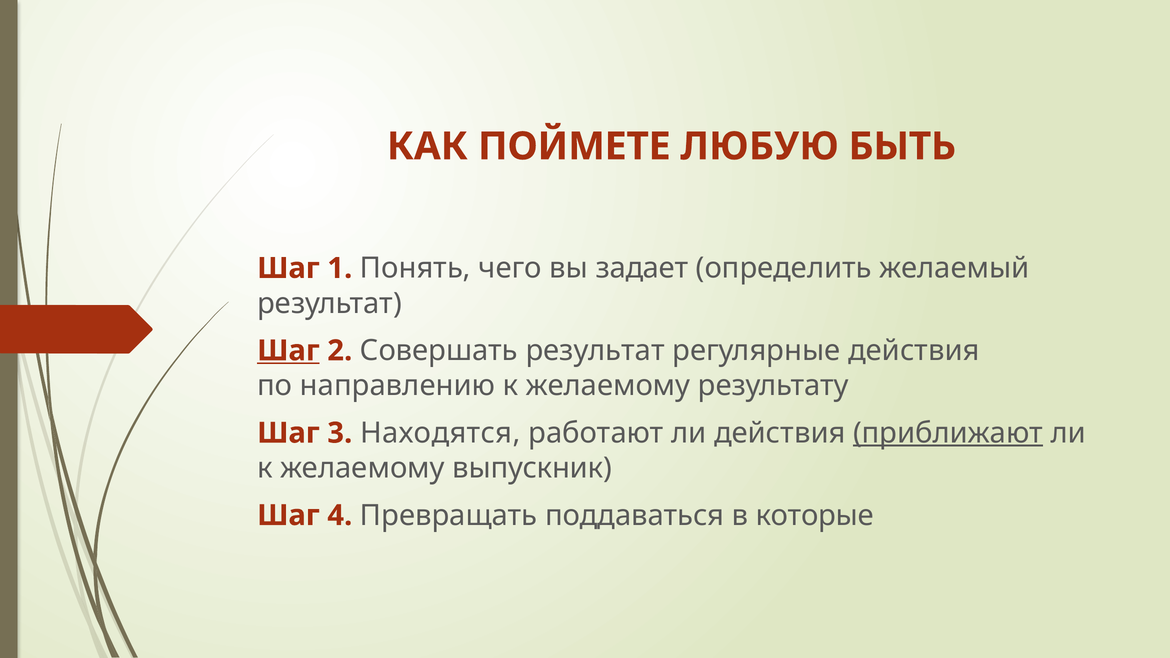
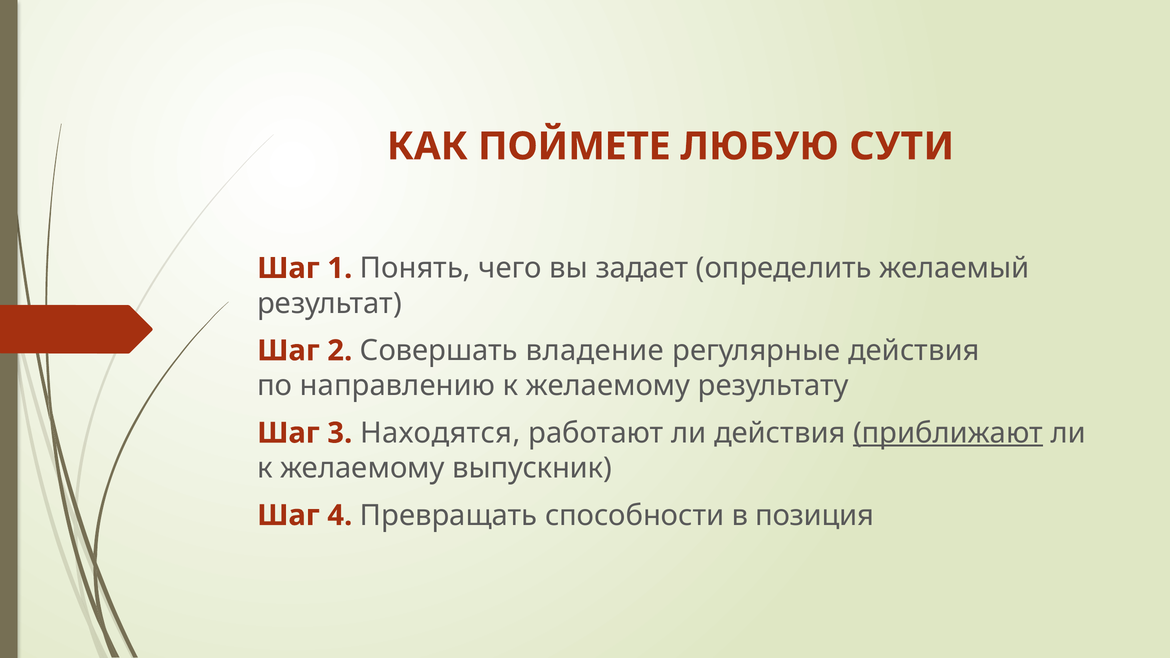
БЫТЬ: БЫТЬ -> СУТИ (902, 147)
Шаг underline: present -> none (288, 351)
Совершать результат: результат -> владение (595, 351)
поддаваться: поддаваться -> способности (635, 515)
которые: которые -> позиция (815, 515)
